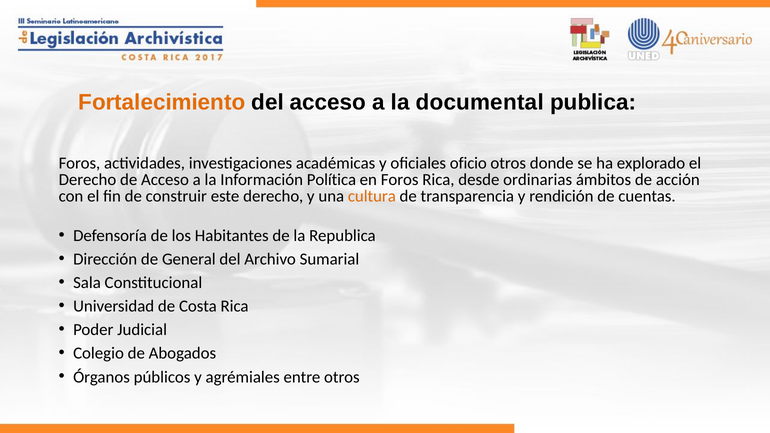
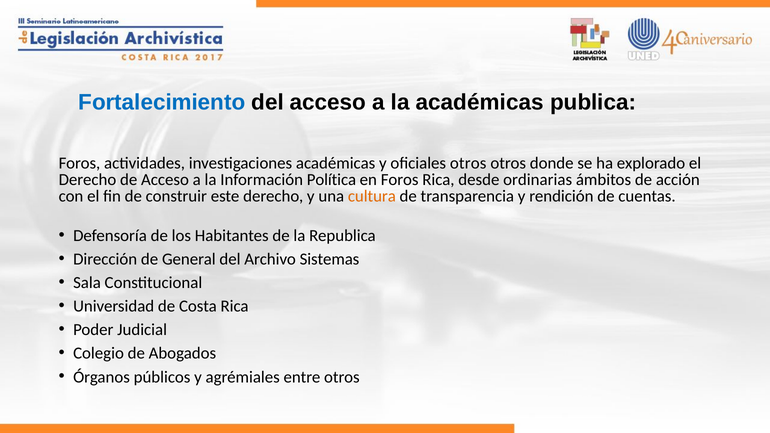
Fortalecimiento colour: orange -> blue (162, 102)
la documental: documental -> académicas (480, 102)
oficiales oficio: oficio -> otros (468, 163)
Sumarial: Sumarial -> Sistemas (329, 259)
